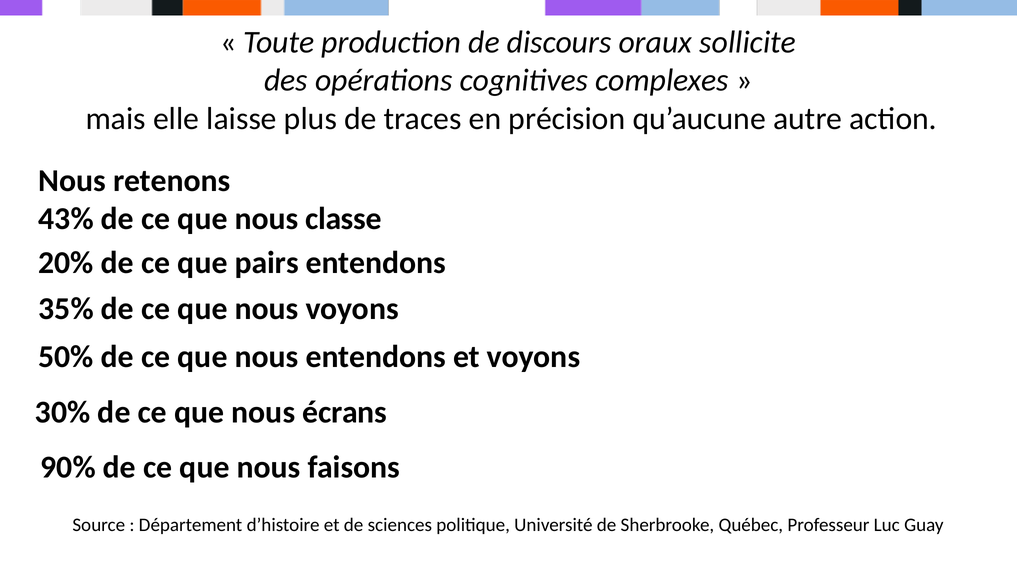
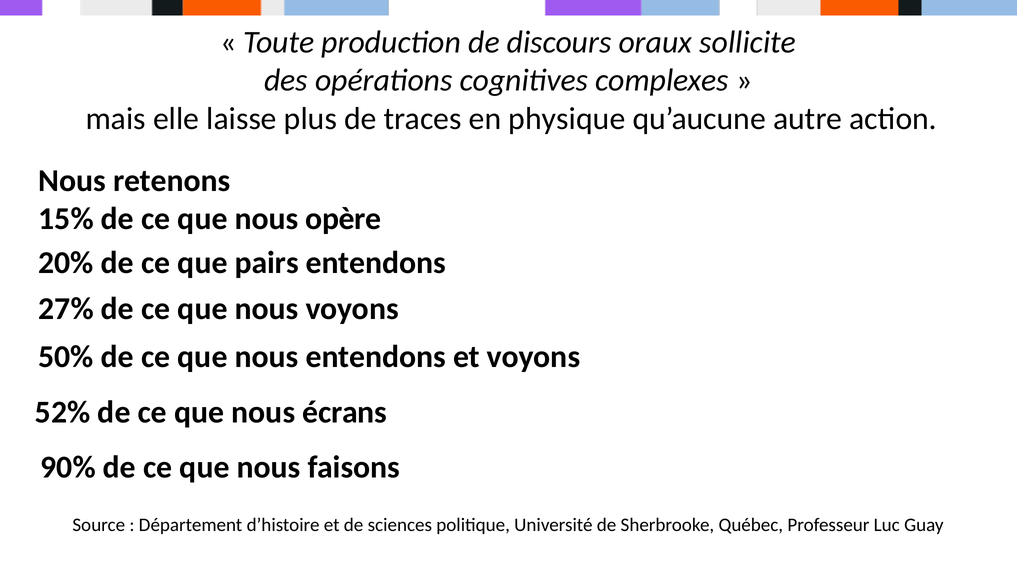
précision: précision -> physique (567, 119)
43%: 43% -> 15% (66, 219)
classe: classe -> opère (343, 219)
35%: 35% -> 27% (66, 309)
30%: 30% -> 52% (63, 412)
